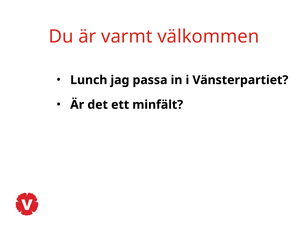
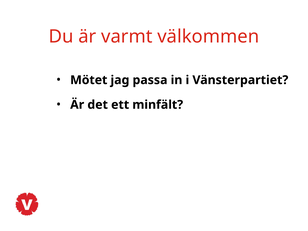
Lunch: Lunch -> Mötet (89, 80)
